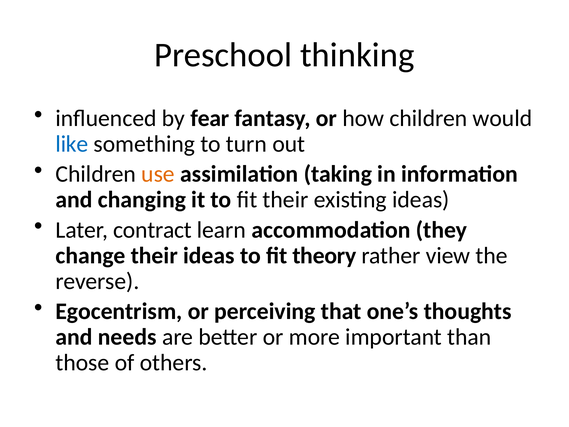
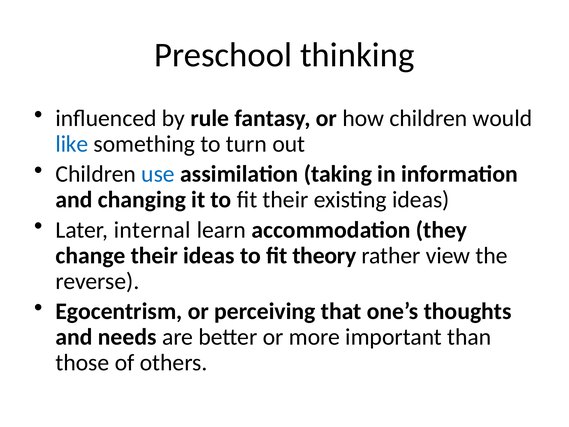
fear: fear -> rule (210, 118)
use colour: orange -> blue (158, 174)
contract: contract -> internal (152, 230)
